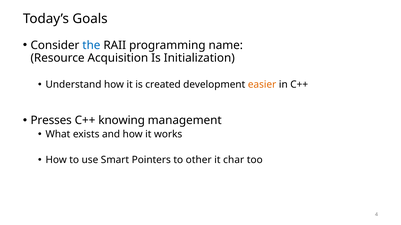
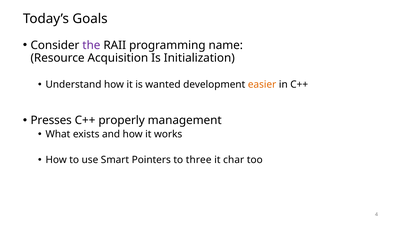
the colour: blue -> purple (91, 45)
created: created -> wanted (163, 85)
knowing: knowing -> properly (122, 121)
other: other -> three (199, 160)
